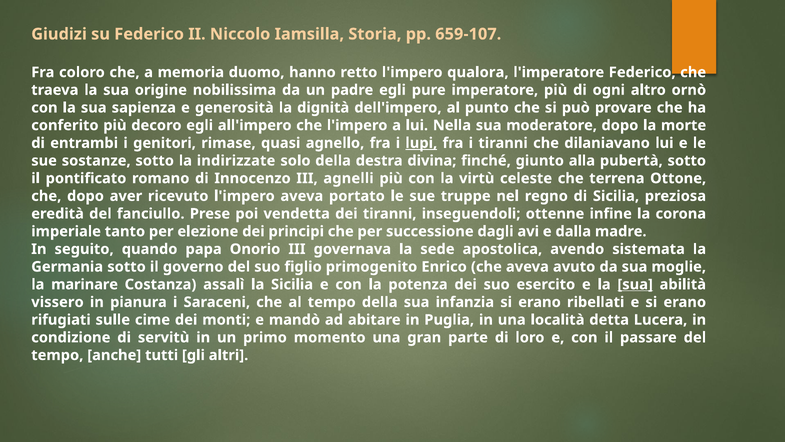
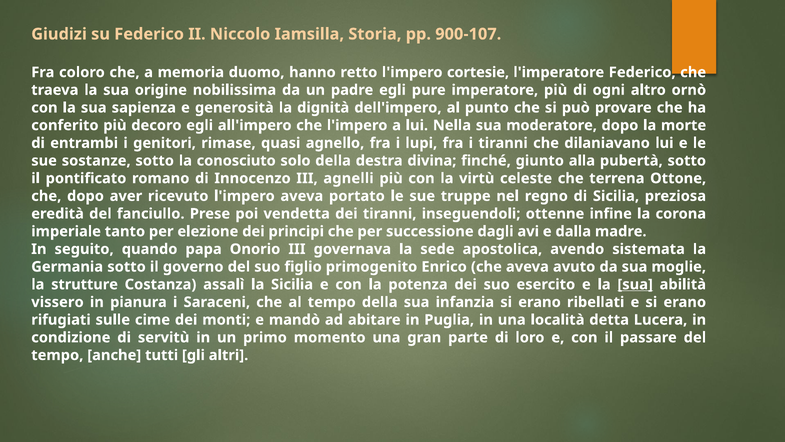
659-107: 659-107 -> 900-107 (468, 34)
qualora: qualora -> cortesie (478, 72)
lupi underline: present -> none (421, 143)
indirizzate: indirizzate -> conosciuto (236, 161)
marinare: marinare -> strutture (85, 284)
